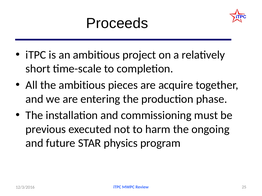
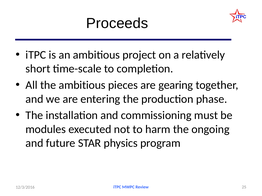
acquire: acquire -> gearing (176, 85)
previous: previous -> modules (46, 130)
